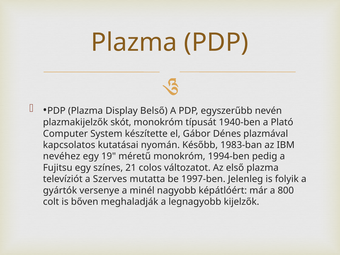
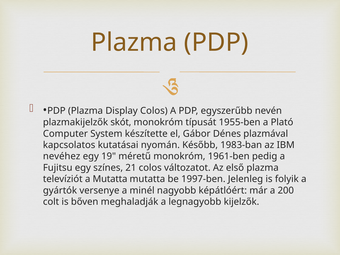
Display Belső: Belső -> Colos (154, 111)
1940-ben: 1940-ben -> 1955-ben (240, 122)
1994-ben: 1994-ben -> 1961-ben (229, 156)
a Szerves: Szerves -> Mutatta (110, 179)
800: 800 -> 200 (286, 190)
